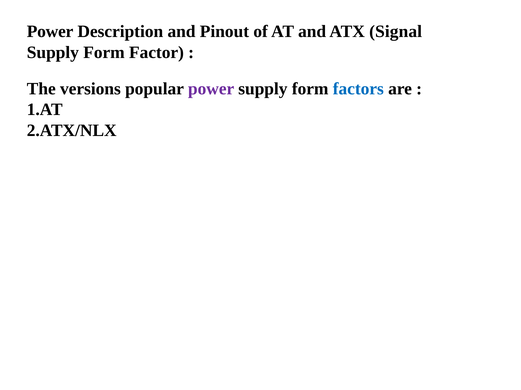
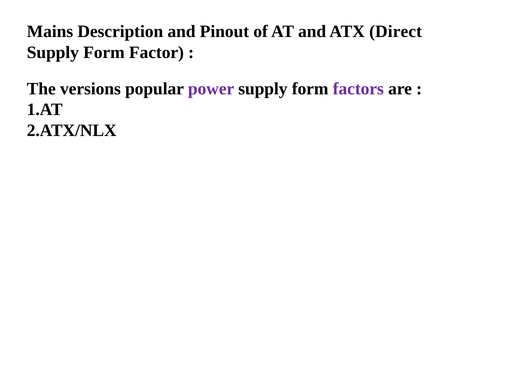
Power: Power -> Mains (50, 32)
Signal: Signal -> Direct (396, 32)
factors colour: blue -> purple (358, 89)
